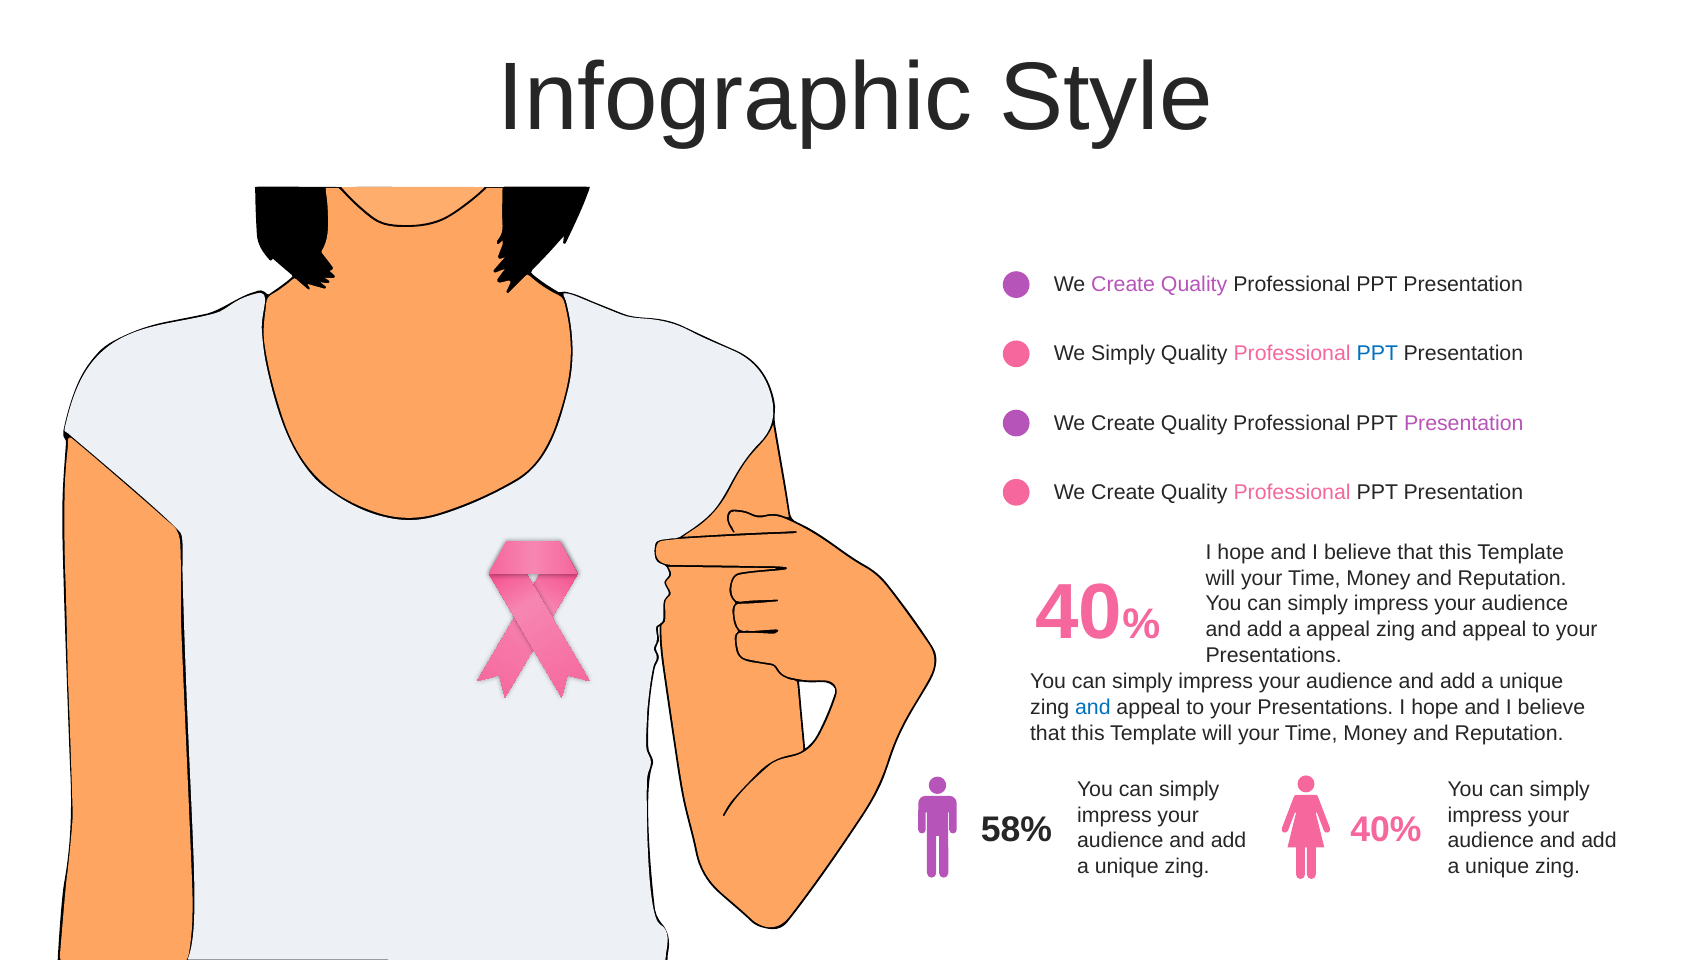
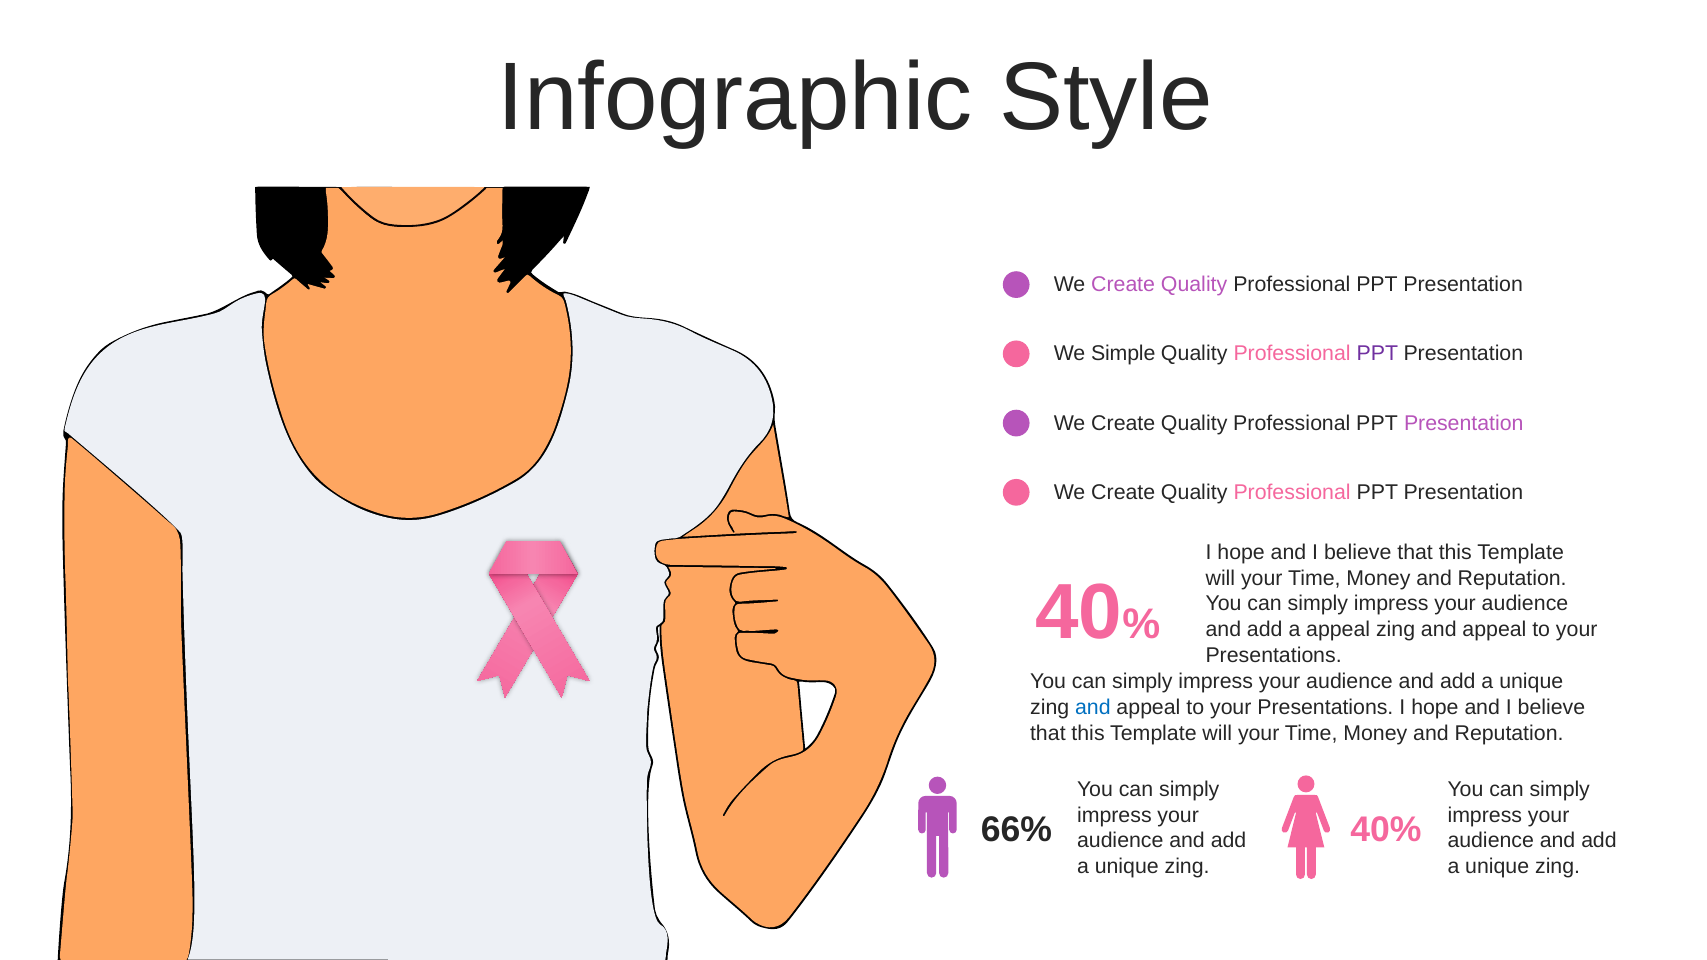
We Simply: Simply -> Simple (1123, 354)
PPT colour: blue -> purple (1377, 354)
58%: 58% -> 66% (1017, 830)
